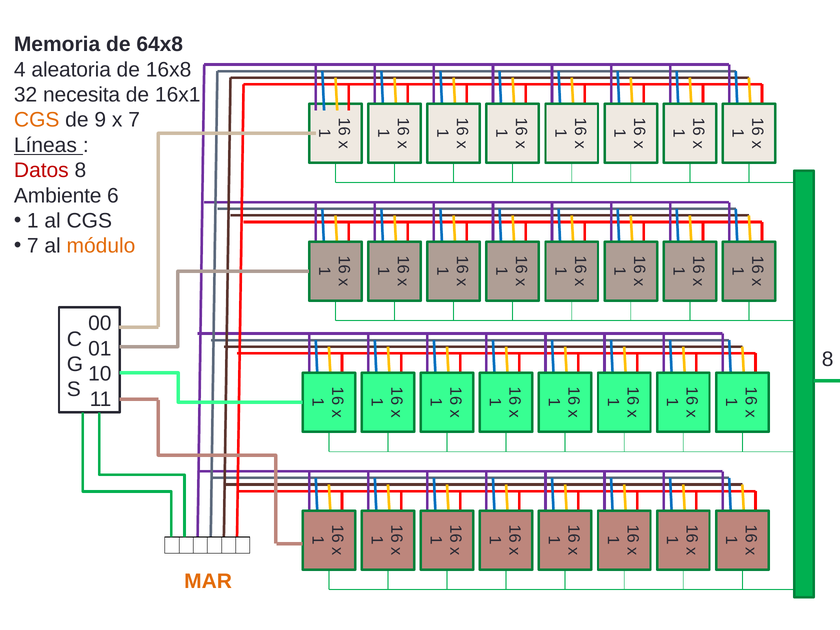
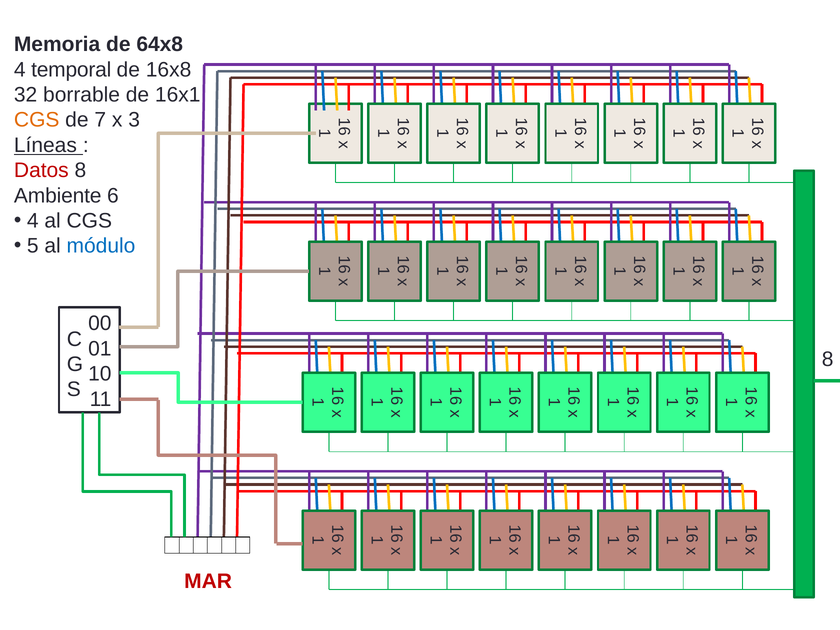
aleatoria: aleatoria -> temporal (71, 70)
necesita: necesita -> borrable (82, 95)
9: 9 -> 7 (100, 120)
x 7: 7 -> 3 (134, 120)
1: 1 -> 4 (33, 221)
7: 7 -> 5 (33, 246)
módulo colour: orange -> blue (101, 246)
MAR colour: orange -> red (208, 581)
